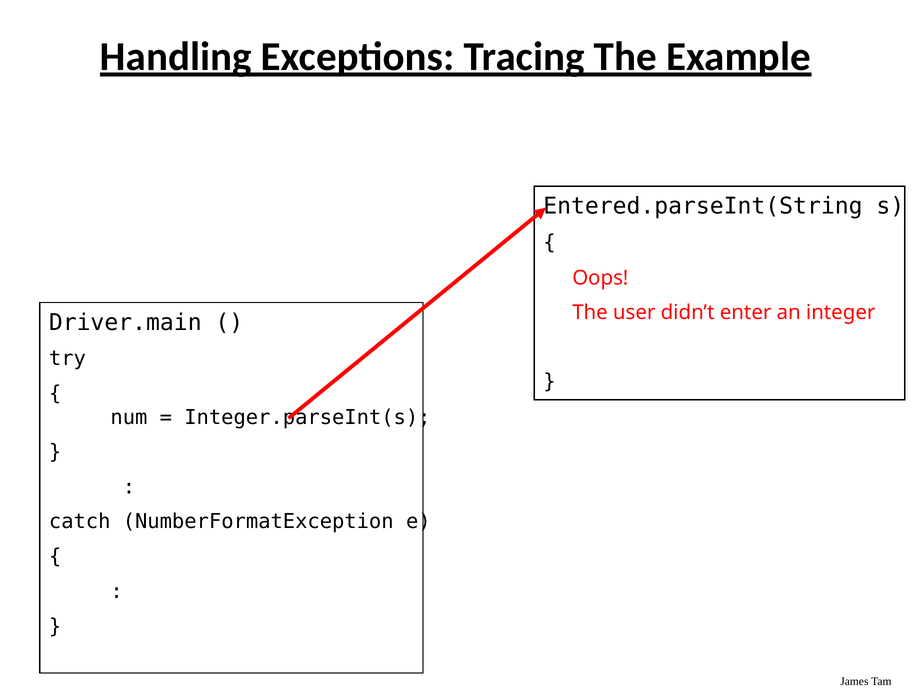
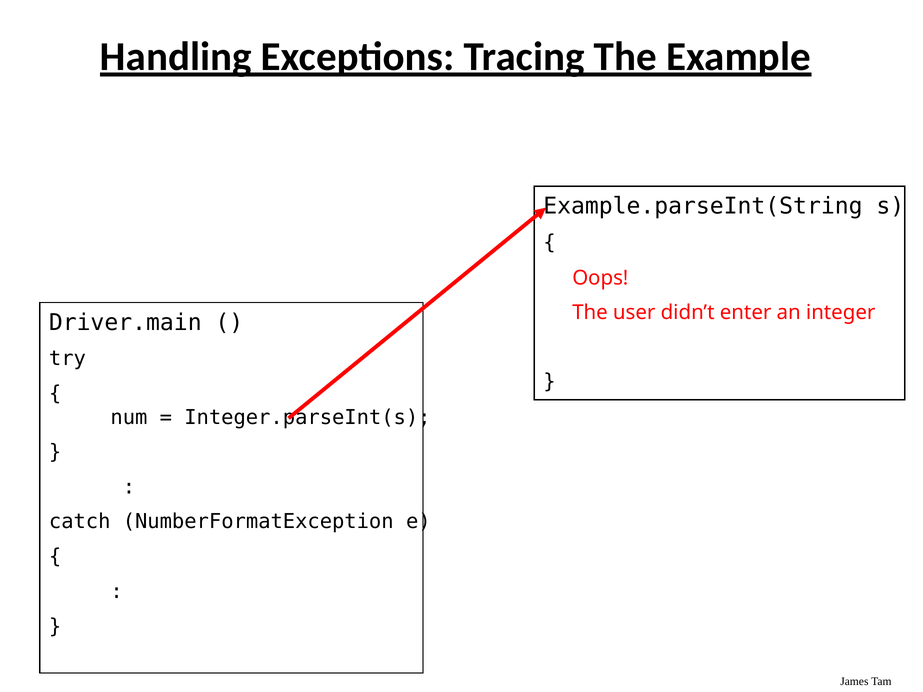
Entered.parseInt(String: Entered.parseInt(String -> Example.parseInt(String (703, 206)
